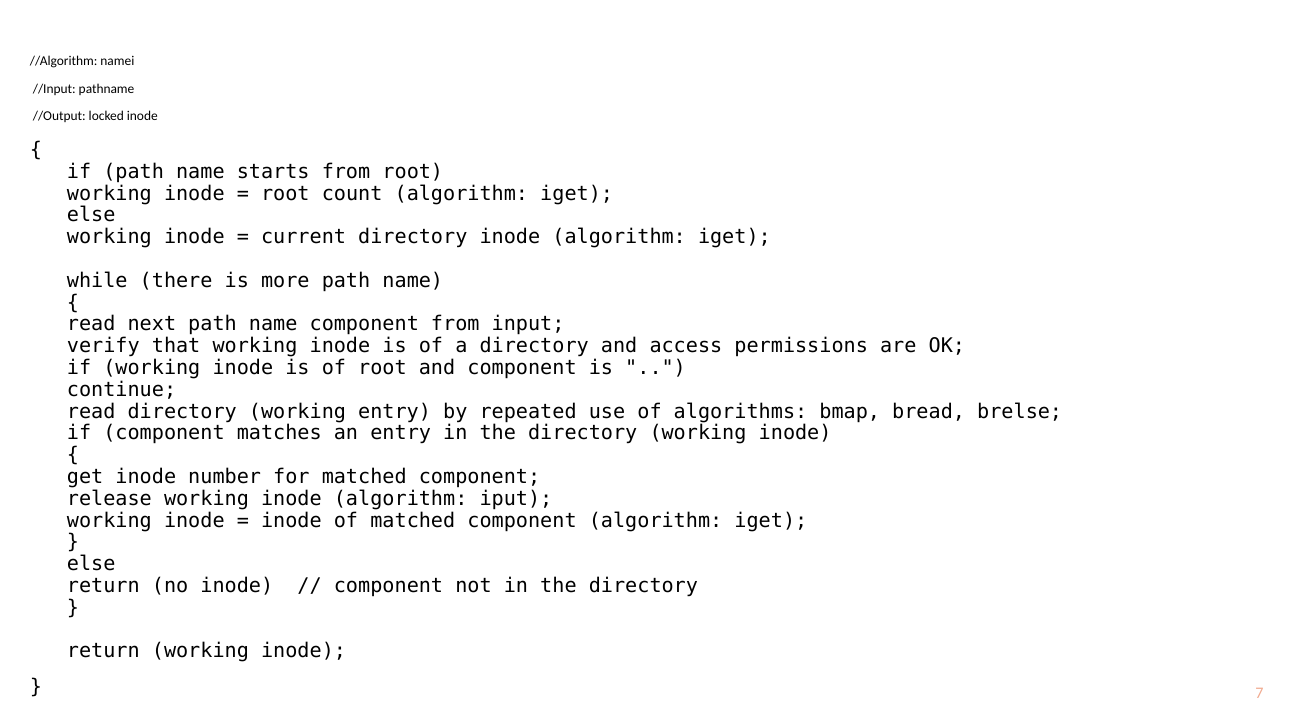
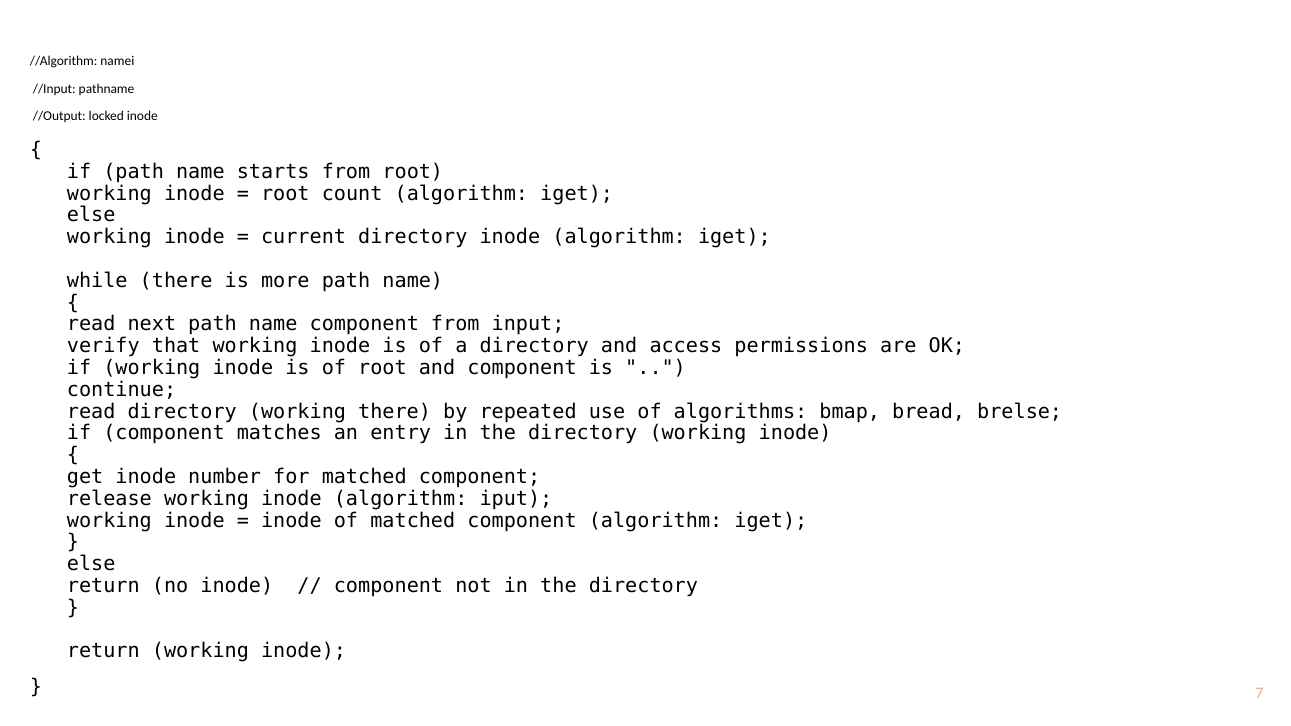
working entry: entry -> there (395, 412)
